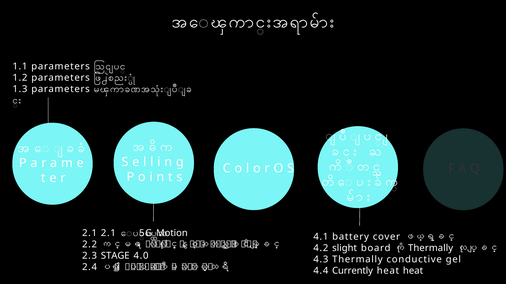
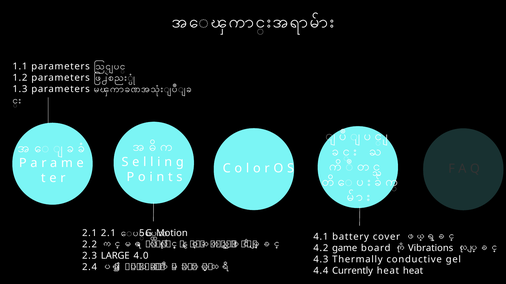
slight: slight -> game (345, 248)
Thermally: Thermally -> Vibrations (431, 248)
STAGE: STAGE -> LARGE (115, 256)
